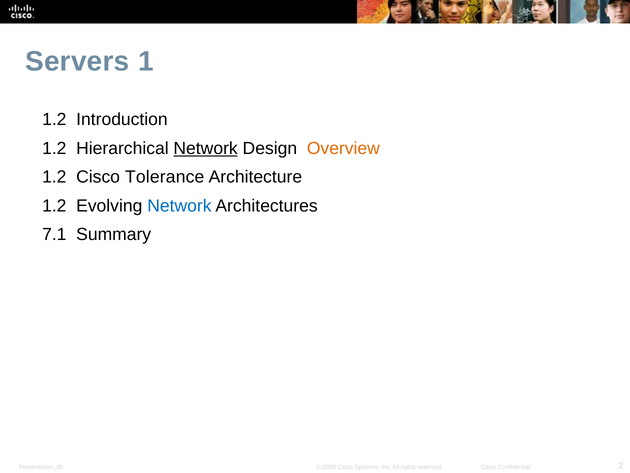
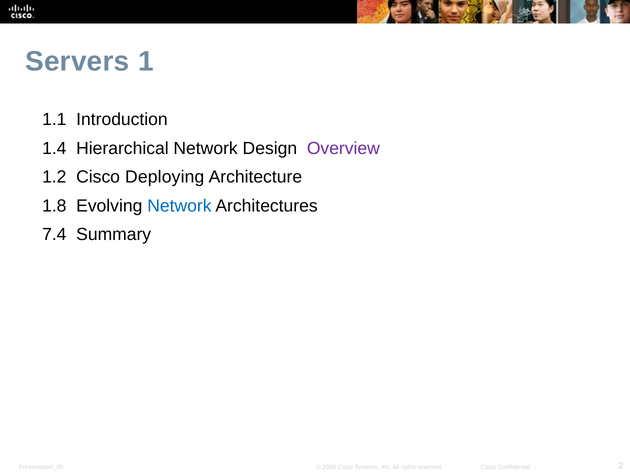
1.2: 1.2 -> 1.1 (54, 119)
1.2: 1.2 -> 1.4 (54, 148)
Network underline: present -> none (206, 148)
Overview colour: orange -> purple (343, 148)
Tolerance: Tolerance -> Deploying (165, 177)
1.2: 1.2 -> 1.8 (54, 206)
7.1: 7.1 -> 7.4 (54, 234)
